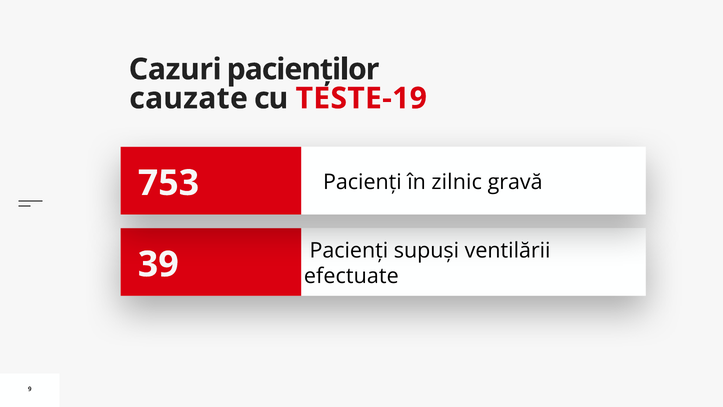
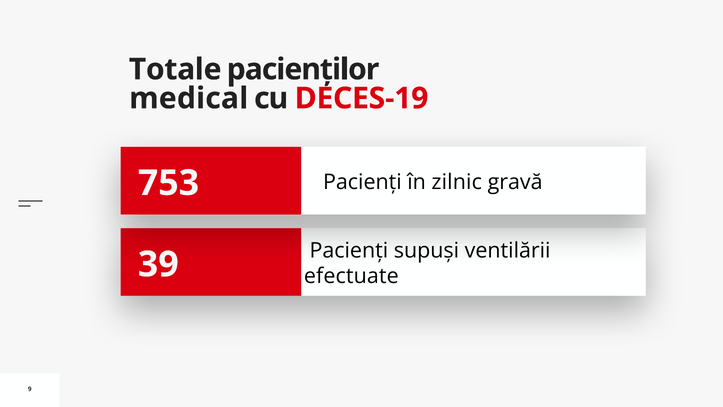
Cazuri: Cazuri -> Totale (175, 69)
cauzate: cauzate -> medical (189, 98)
TESTE-19: TESTE-19 -> DECES-19 (362, 98)
